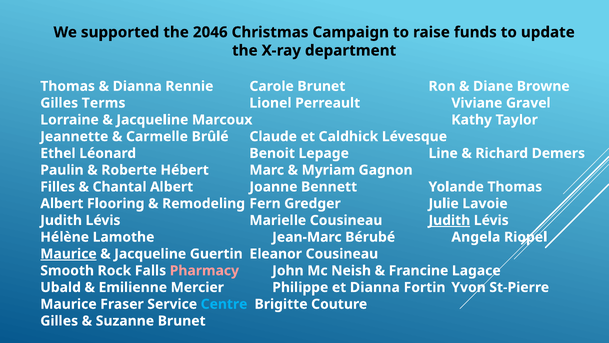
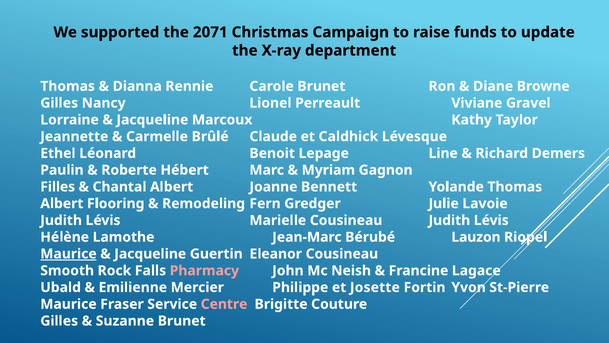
2046: 2046 -> 2071 (210, 32)
Terms: Terms -> Nancy (104, 103)
Judith underline: present -> none (449, 220)
Angela: Angela -> Lauzon (476, 237)
et Dianna: Dianna -> Josette (375, 287)
Centre colour: light blue -> pink (224, 304)
